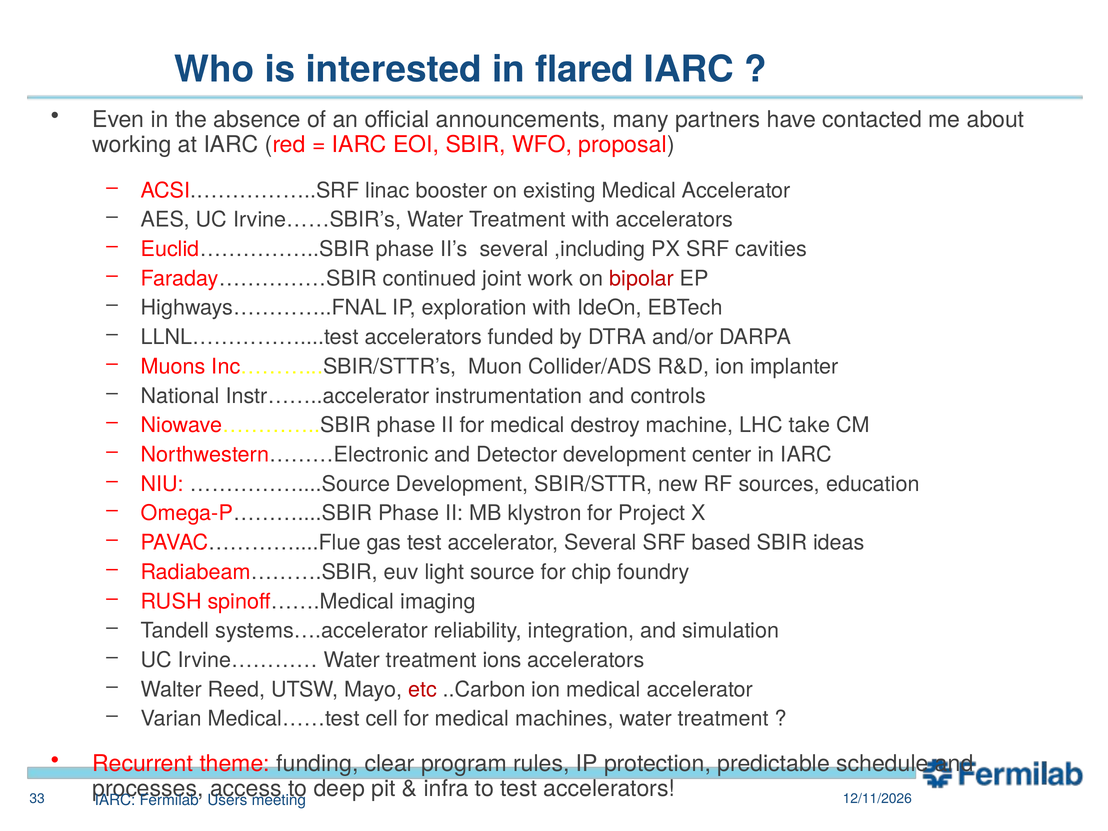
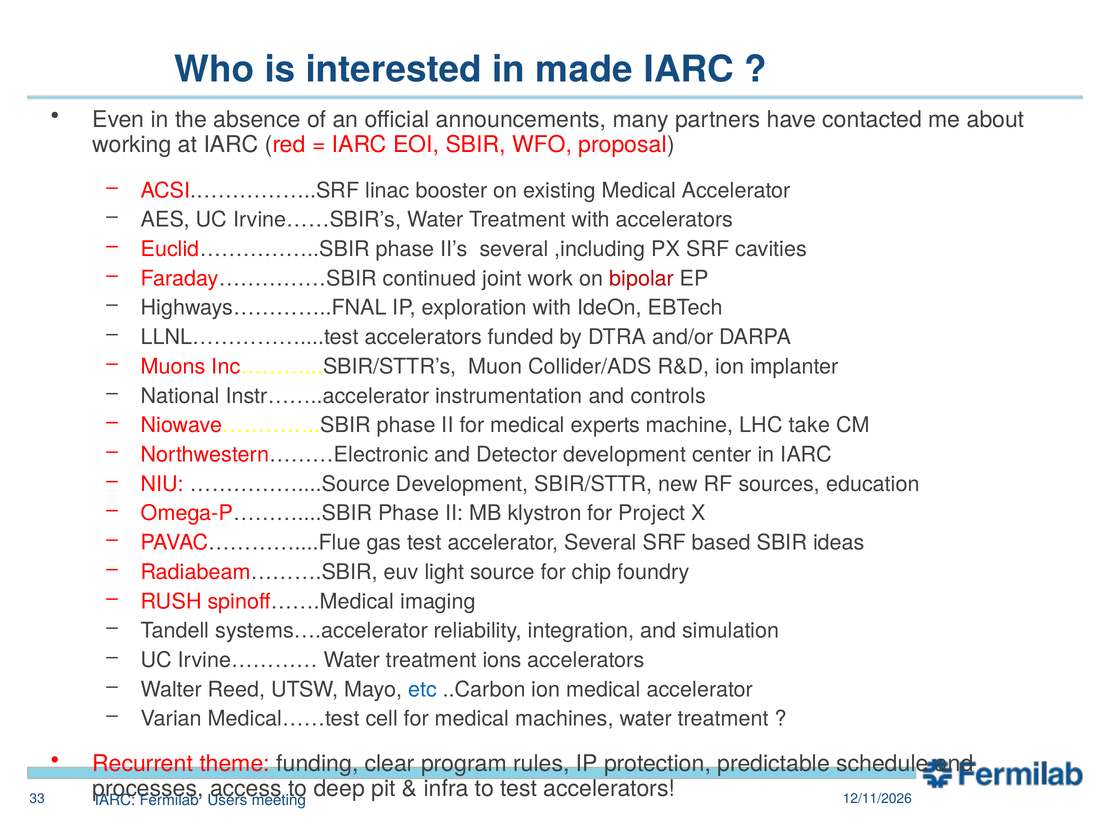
flared: flared -> made (584, 69)
destroy: destroy -> experts (605, 425)
etc colour: red -> blue (423, 689)
